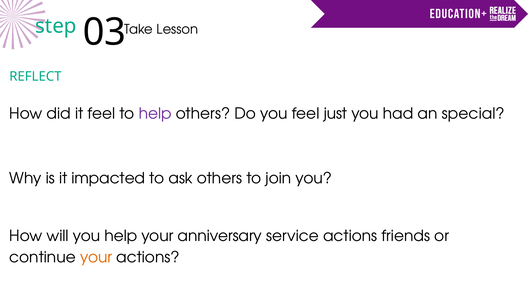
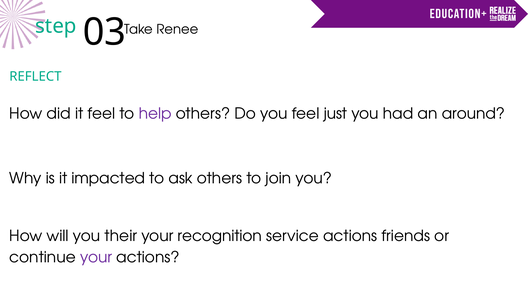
Lesson: Lesson -> Renee (177, 29)
special: special -> around (473, 114)
you help: help -> their (121, 236)
anniversary: anniversary -> recognition (220, 236)
your colour: orange -> purple (96, 257)
